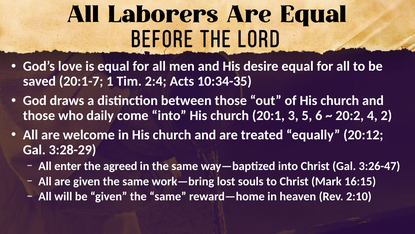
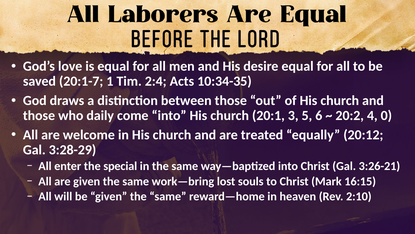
2: 2 -> 0 (386, 115)
agreed: agreed -> special (120, 166)
3:26-47: 3:26-47 -> 3:26-21 (379, 166)
